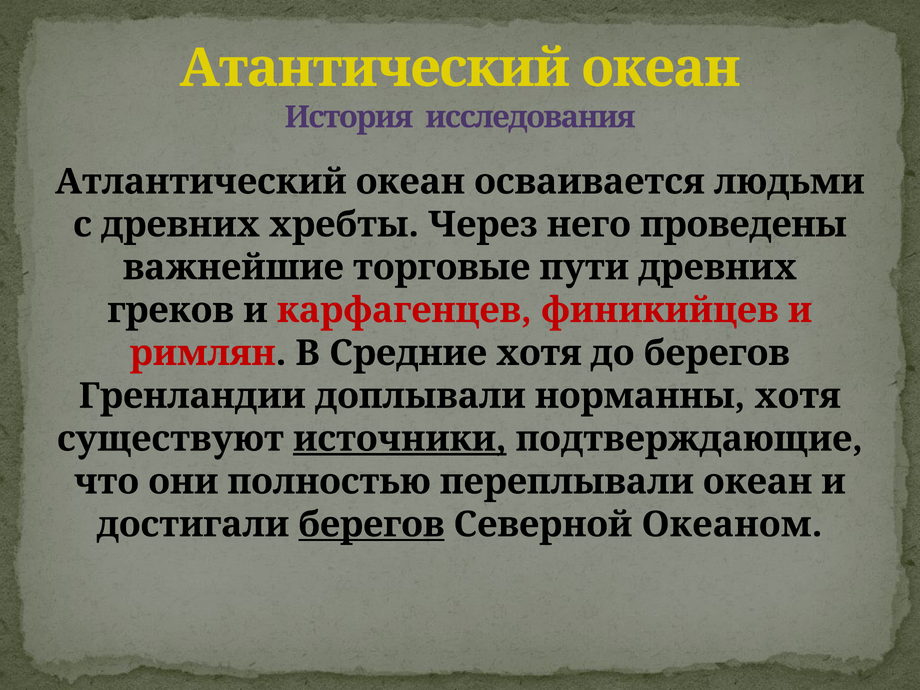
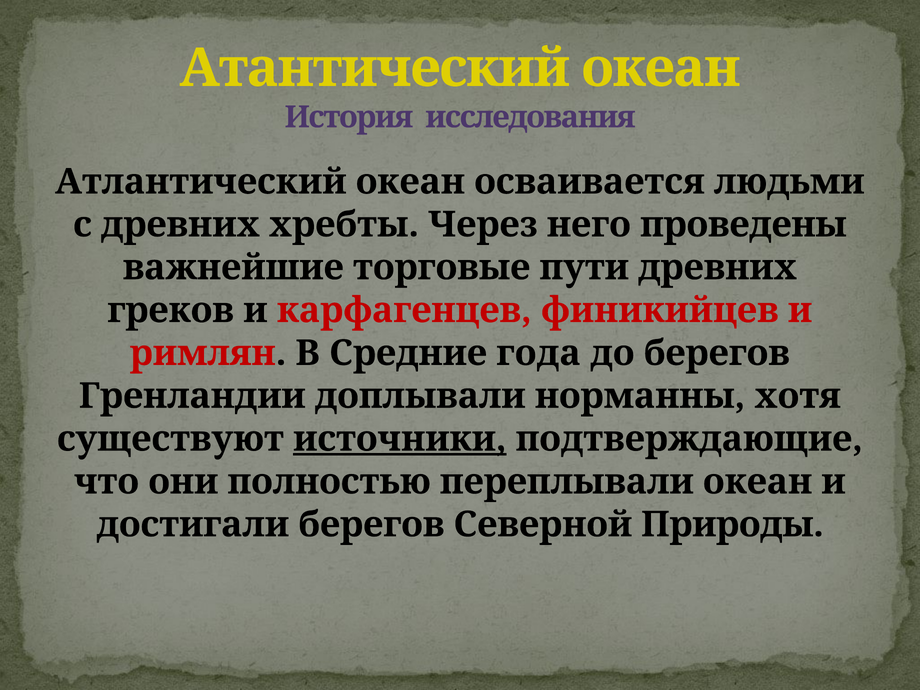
Средние хотя: хотя -> года (539, 353)
берегов underline: present -> none (371, 525)
Океаном: Океаном -> Природы (732, 525)
